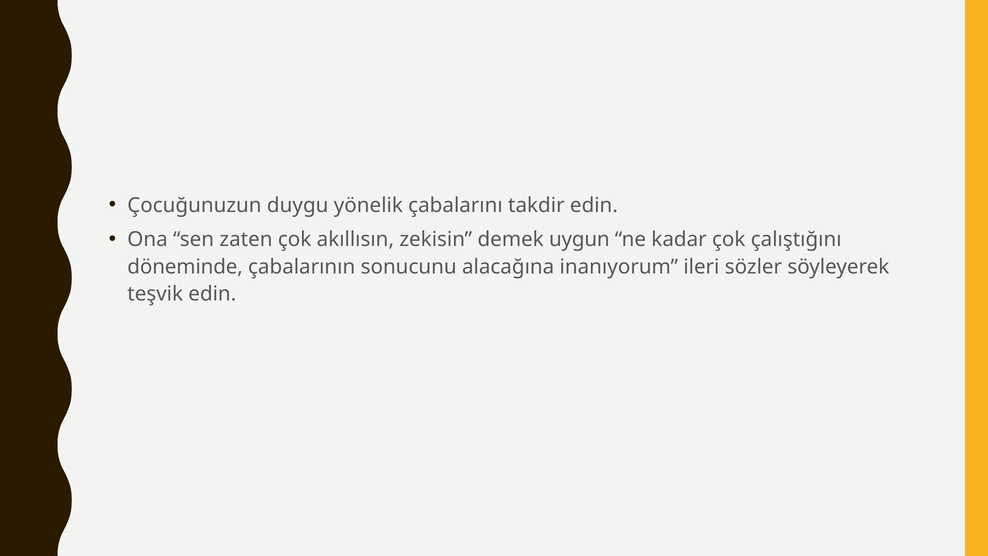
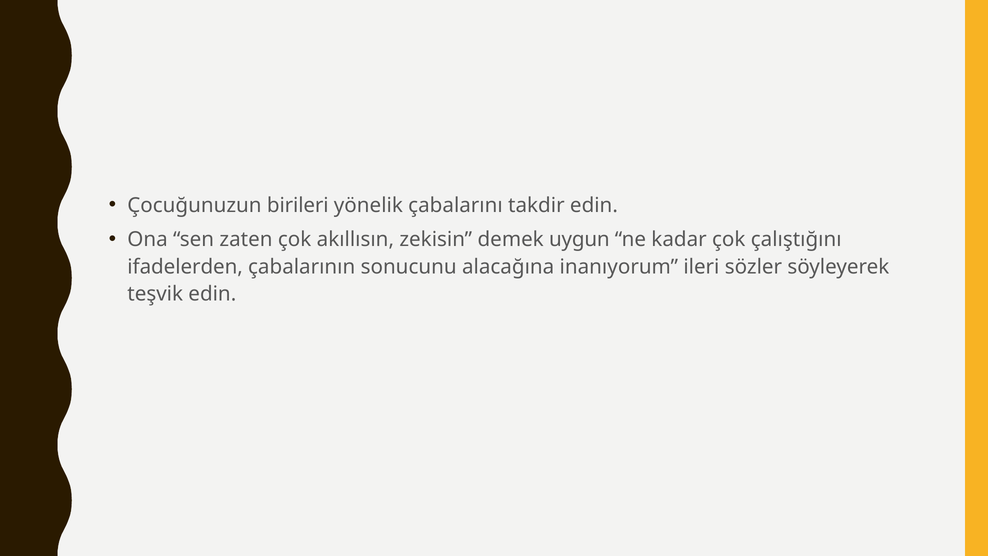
duygu: duygu -> birileri (298, 205)
döneminde: döneminde -> ifadelerden (185, 267)
